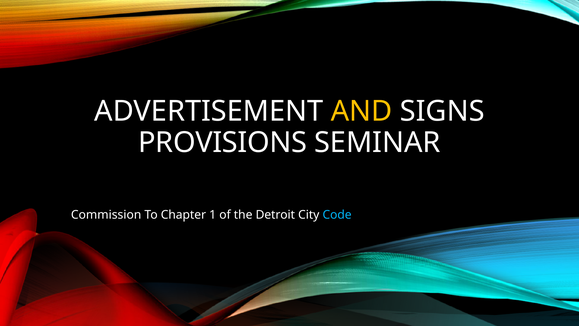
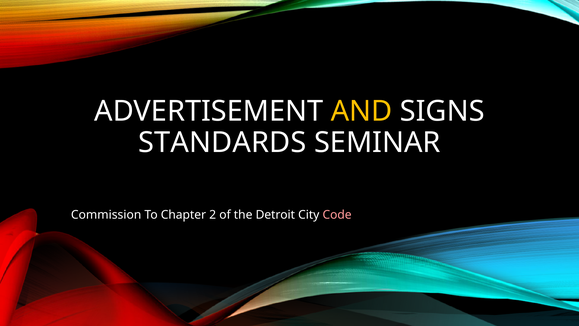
PROVISIONS: PROVISIONS -> STANDARDS (222, 142)
1: 1 -> 2 (213, 215)
Code colour: light blue -> pink (337, 215)
